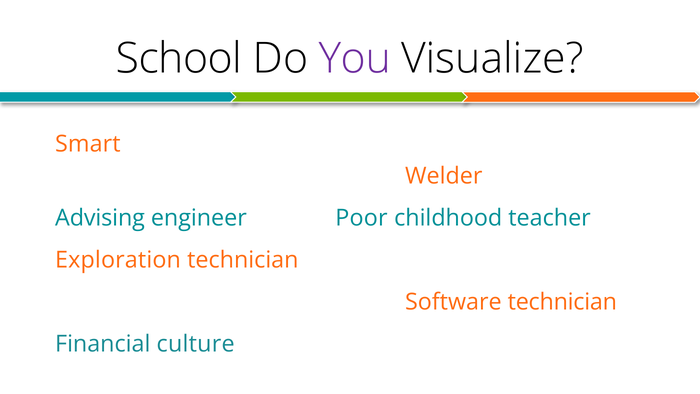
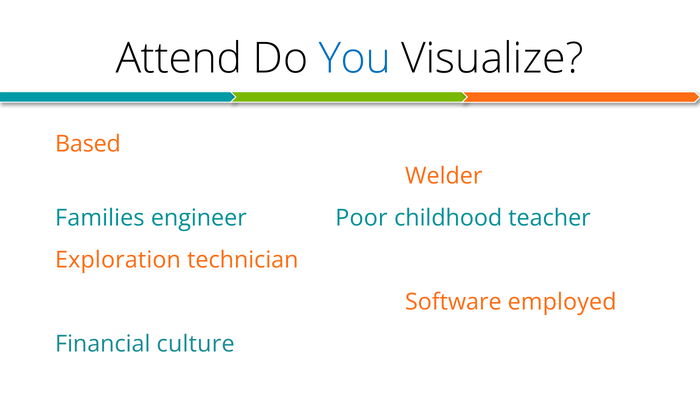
School: School -> Attend (179, 59)
You colour: purple -> blue (355, 59)
Smart: Smart -> Based (88, 144)
Advising: Advising -> Families (100, 218)
Software technician: technician -> employed (562, 302)
